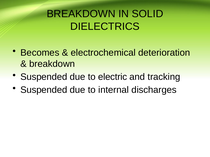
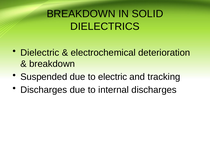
Becomes: Becomes -> Dielectric (40, 53)
Suspended: Suspended -> Discharges (44, 90)
